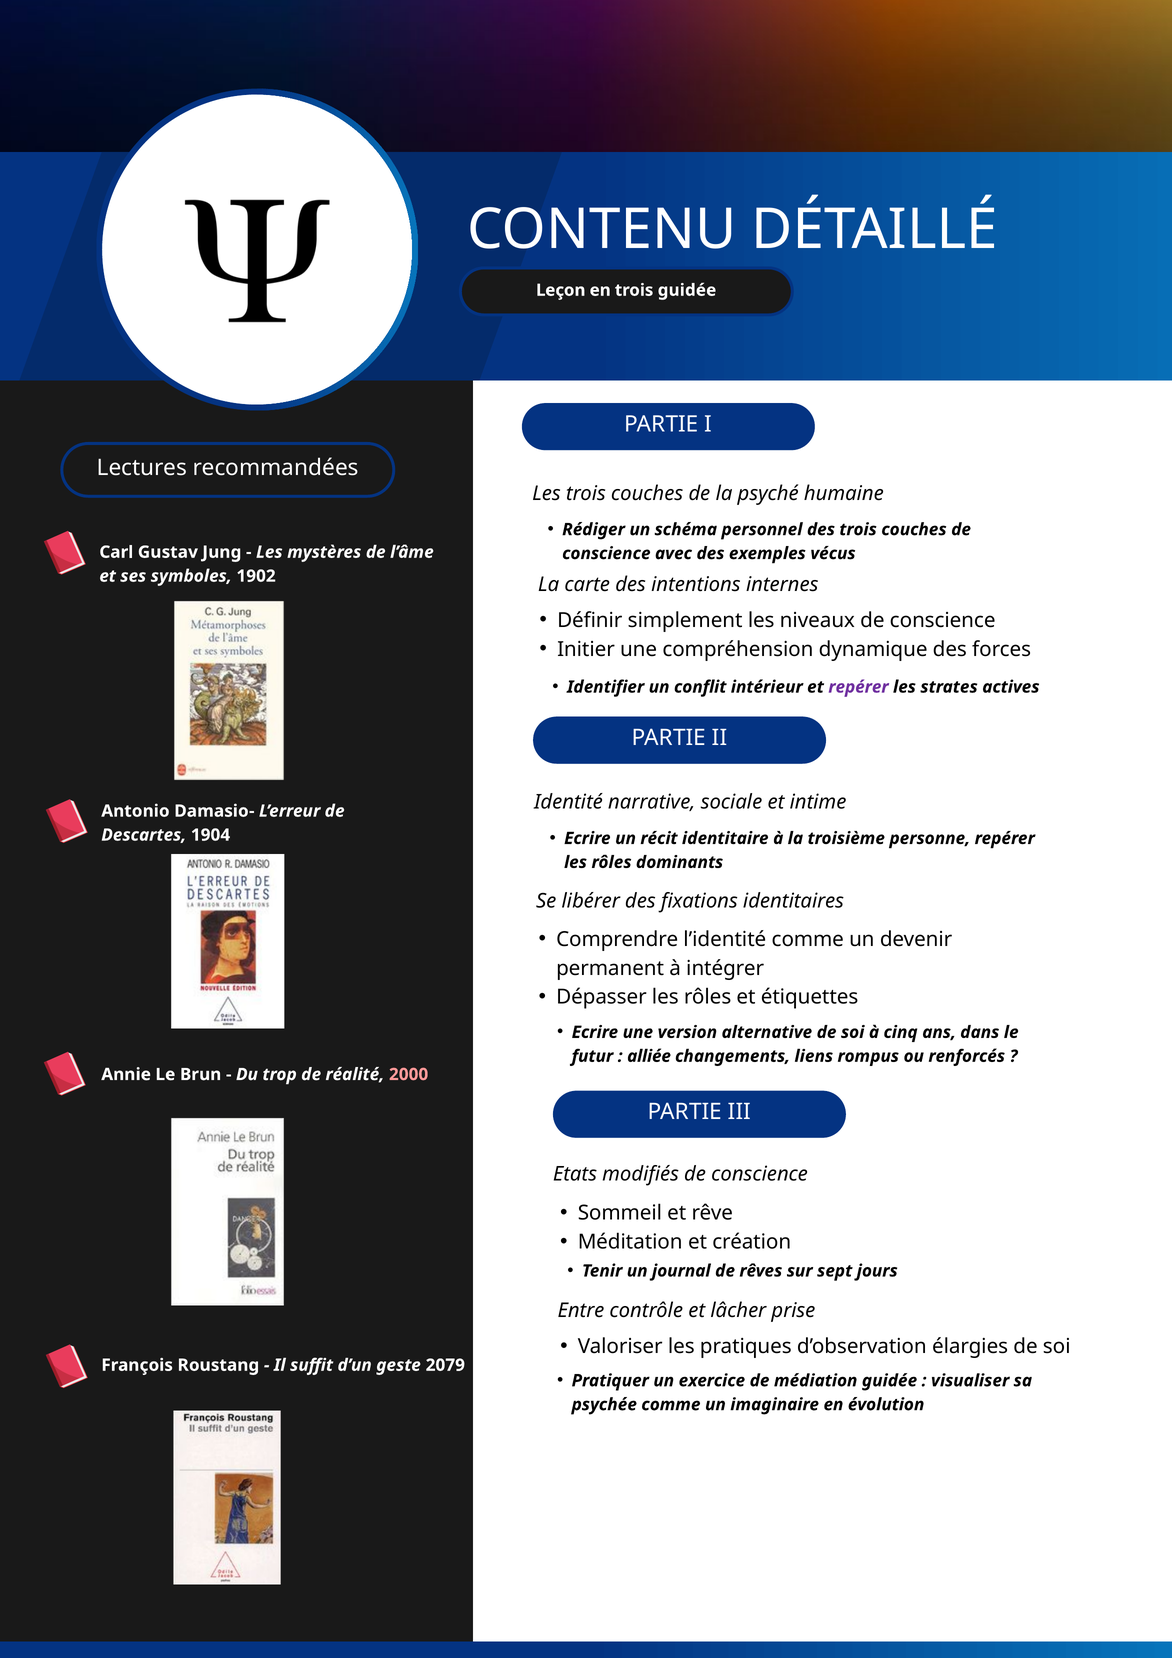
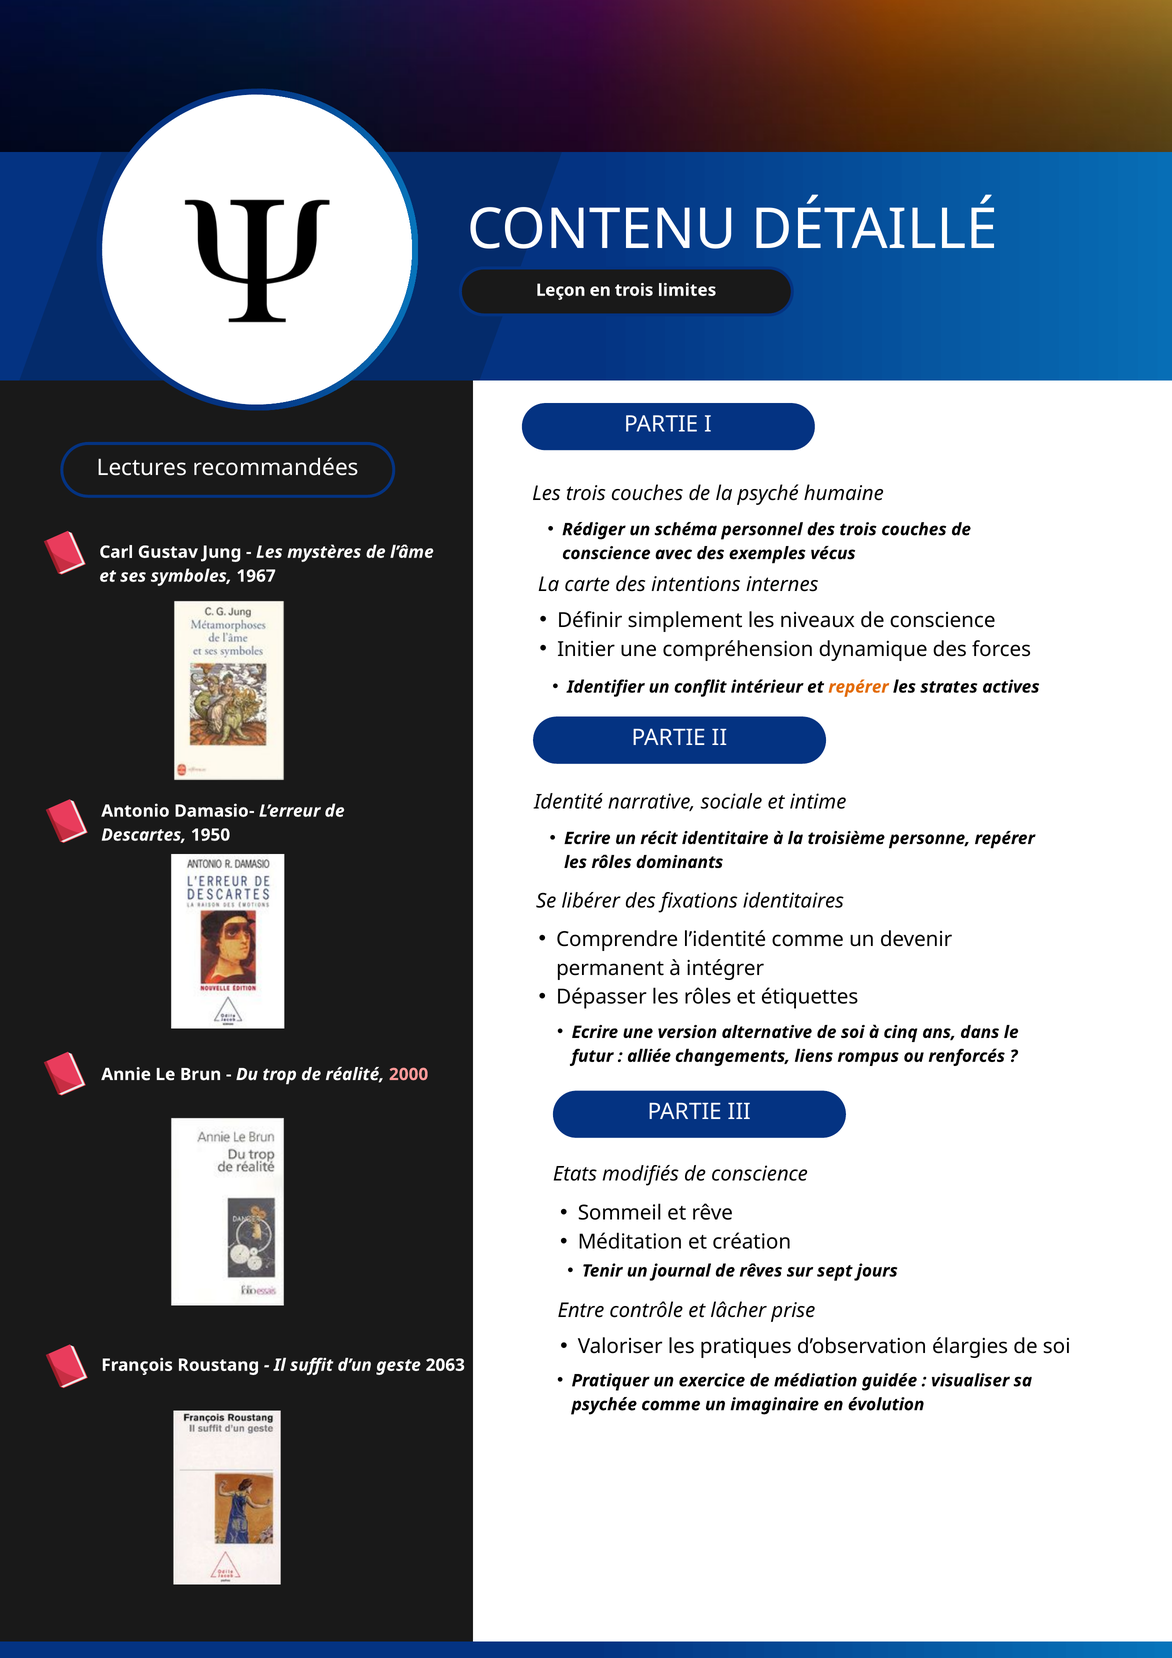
trois guidée: guidée -> limites (687, 290)
1902: 1902 -> 1967 (256, 576)
repérer colour: purple -> orange (858, 687)
1904: 1904 -> 1950 (210, 835)
2079: 2079 -> 2063 (445, 1366)
